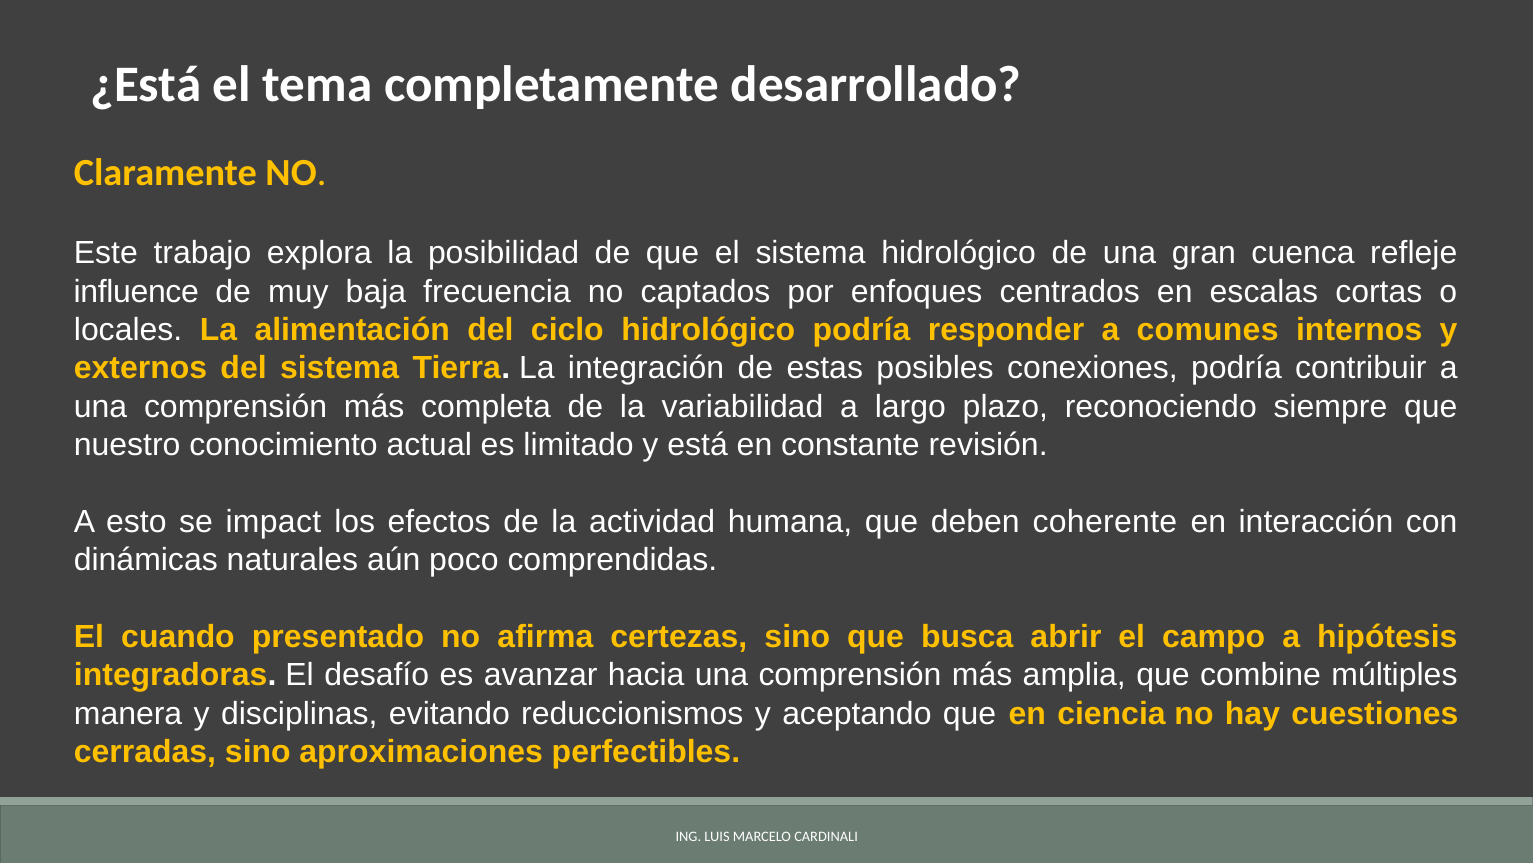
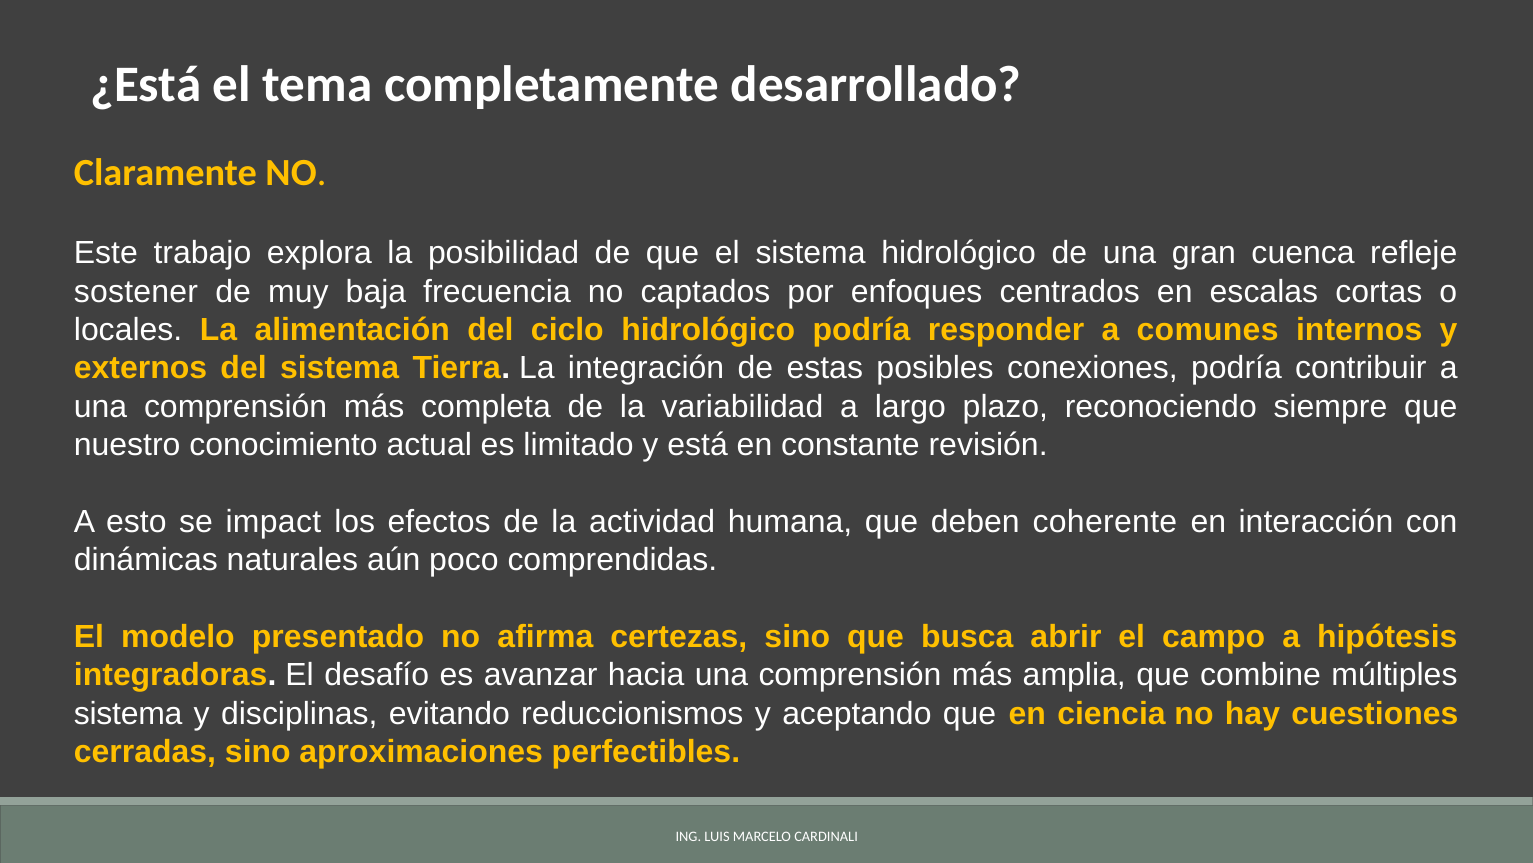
influence: influence -> sostener (136, 292)
cuando: cuando -> modelo (178, 637)
manera: manera -> sistema (128, 713)
